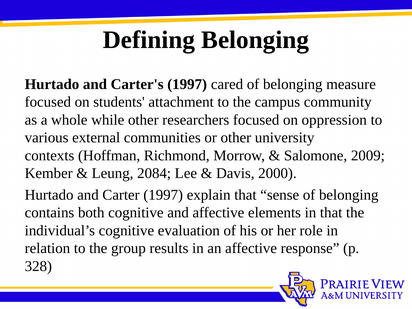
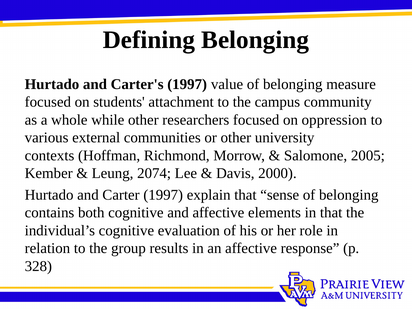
cared: cared -> value (227, 84)
2009: 2009 -> 2005 (368, 155)
2084: 2084 -> 2074 (154, 173)
